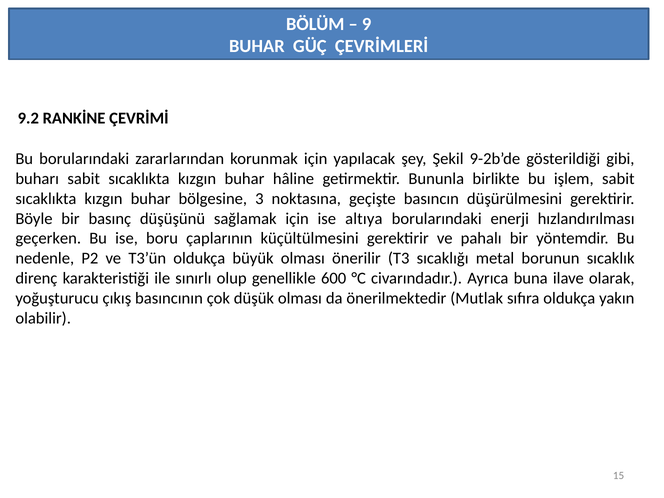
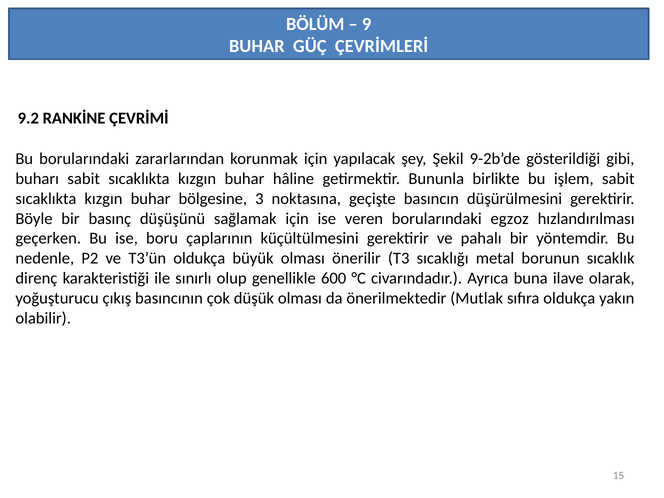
altıya: altıya -> veren (364, 219)
enerji: enerji -> egzoz (510, 219)
